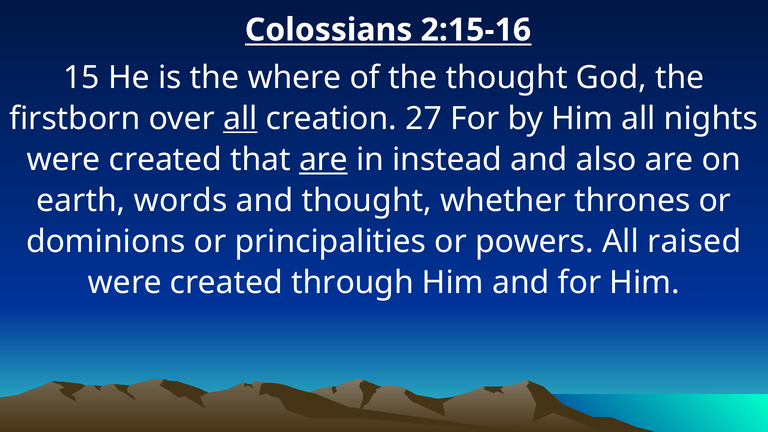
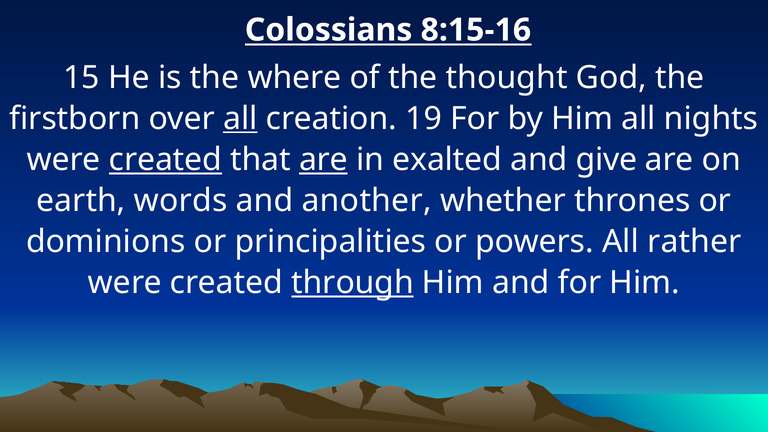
2:15-16: 2:15-16 -> 8:15-16 (476, 30)
27: 27 -> 19 (424, 119)
created underline: none -> present (165, 160)
instead: instead -> exalted (447, 160)
also: also -> give (606, 160)
and thought: thought -> another (367, 201)
raised: raised -> rather (694, 242)
through underline: none -> present (353, 283)
